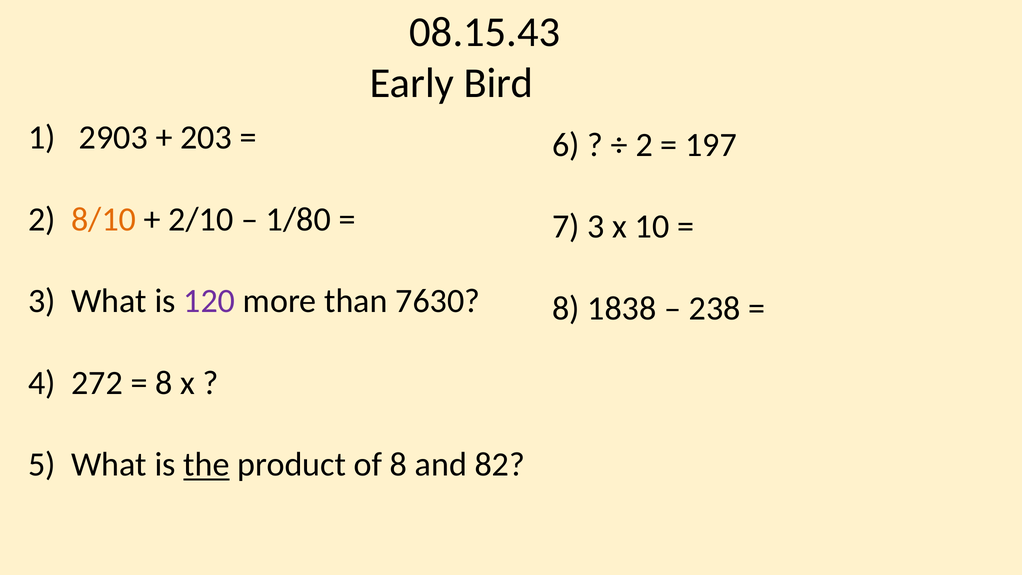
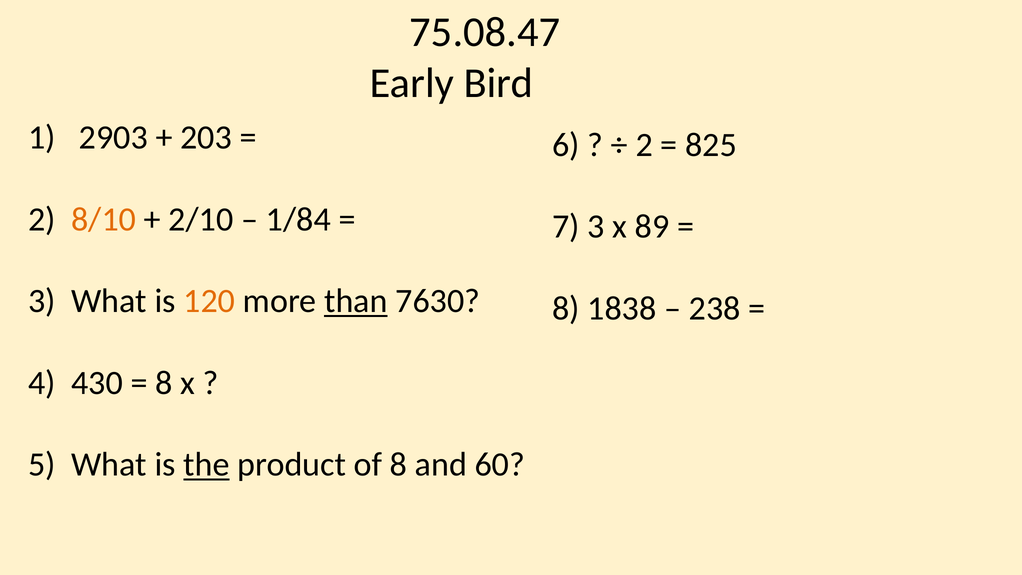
08.15.43: 08.15.43 -> 75.08.47 (485, 32)
197: 197 -> 825 (711, 145)
1/80: 1/80 -> 1/84 (298, 219)
10: 10 -> 89 (652, 227)
120 colour: purple -> orange (209, 301)
than underline: none -> present (356, 301)
272: 272 -> 430 (97, 383)
82: 82 -> 60 (500, 465)
